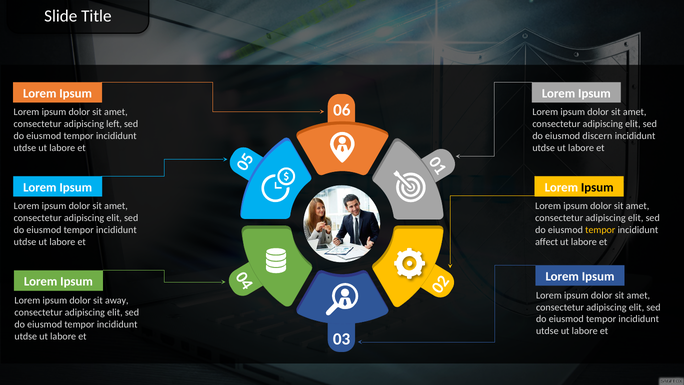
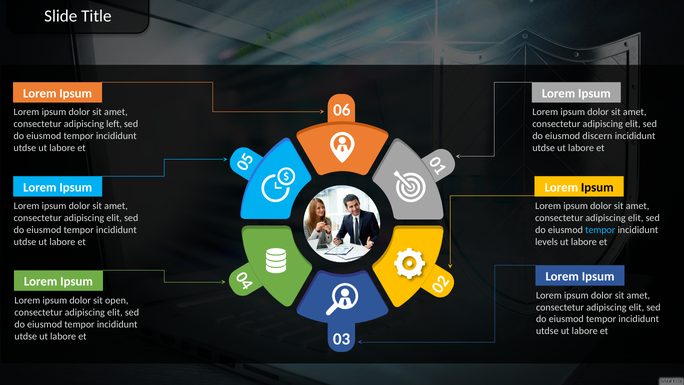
tempor colour: yellow -> light blue (600, 230)
affect: affect -> levels (547, 242)
away: away -> open (117, 300)
